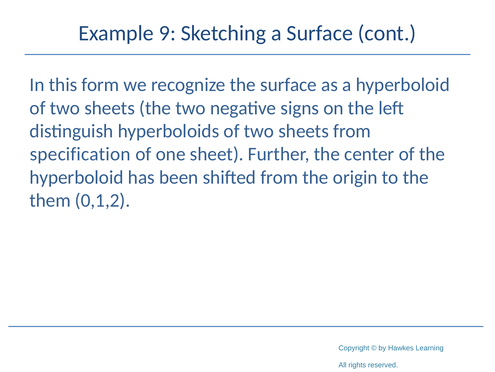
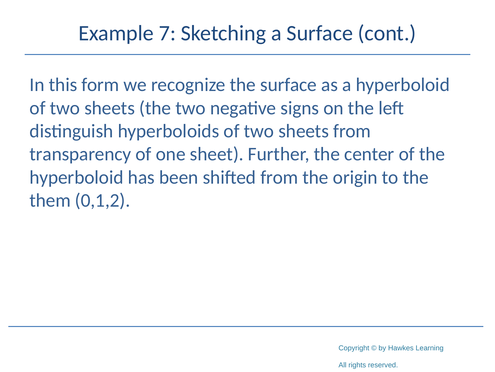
9: 9 -> 7 (167, 33)
specification: specification -> transparency (80, 154)
